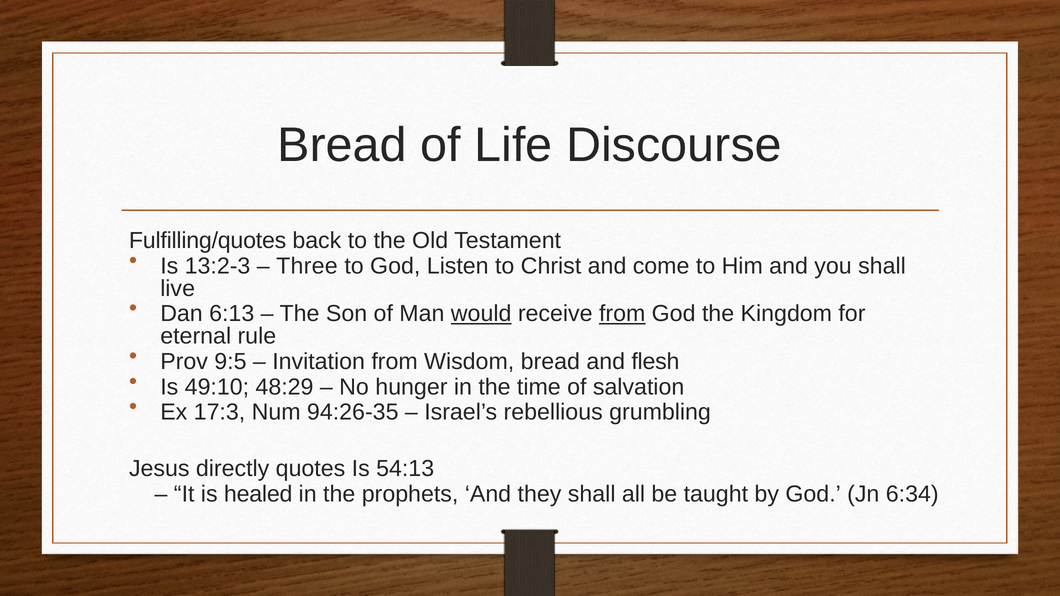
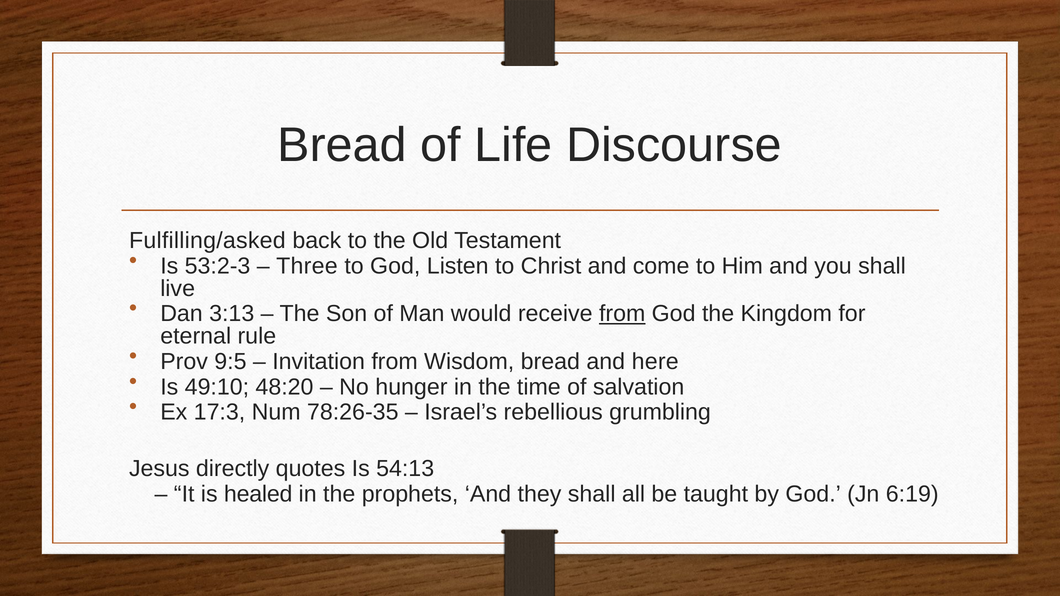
Fulfilling/quotes: Fulfilling/quotes -> Fulfilling/asked (207, 241)
13:2-3: 13:2-3 -> 53:2-3 (218, 266)
6:13: 6:13 -> 3:13 (232, 314)
would underline: present -> none (481, 314)
flesh: flesh -> here (655, 362)
48:29: 48:29 -> 48:20 (284, 387)
94:26-35: 94:26-35 -> 78:26-35 (353, 412)
6:34: 6:34 -> 6:19 (912, 494)
